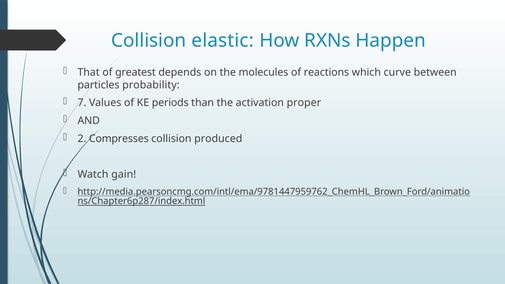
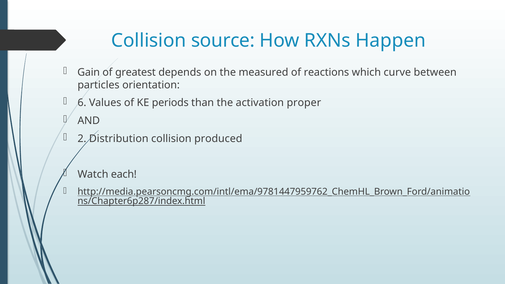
elastic: elastic -> source (223, 40)
That: That -> Gain (89, 72)
molecules: molecules -> measured (263, 72)
probability: probability -> orientation (151, 85)
7: 7 -> 6 (82, 103)
Compresses: Compresses -> Distribution (119, 139)
gain: gain -> each (124, 174)
